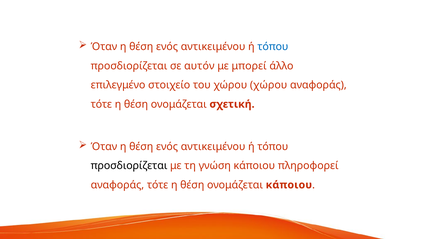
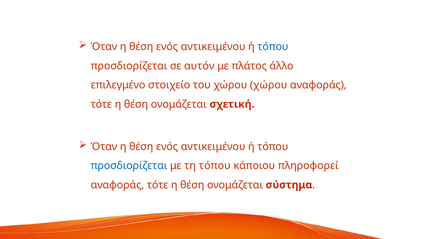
μπορεί: μπορεί -> πλάτος (249, 66)
προσδιορίζεται colour: black -> blue (129, 166)
τη γνώση: γνώση -> τόπου (215, 166)
ονομάζεται κάποιου: κάποιου -> σύστημα (289, 185)
